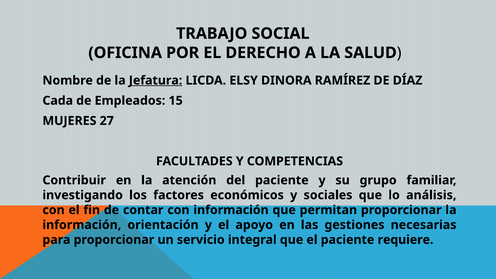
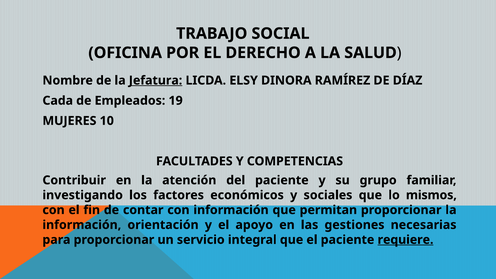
15: 15 -> 19 (176, 101)
27: 27 -> 10 (107, 121)
análisis: análisis -> mismos (431, 195)
requiere underline: none -> present (405, 240)
